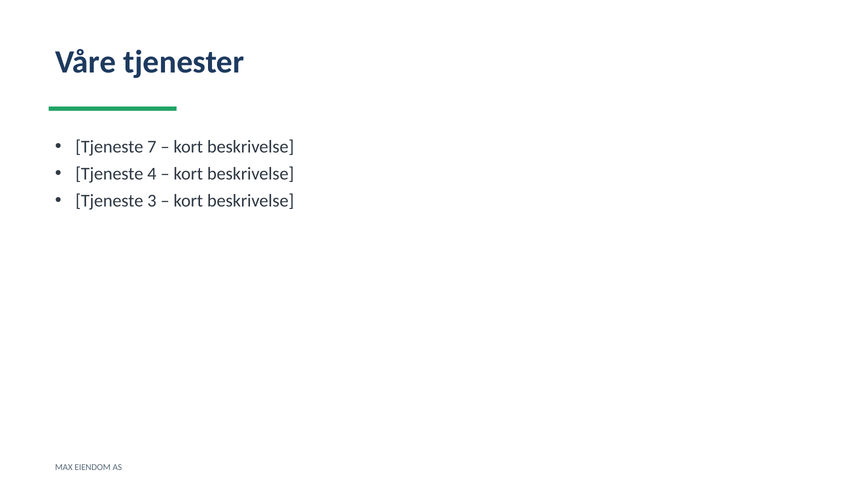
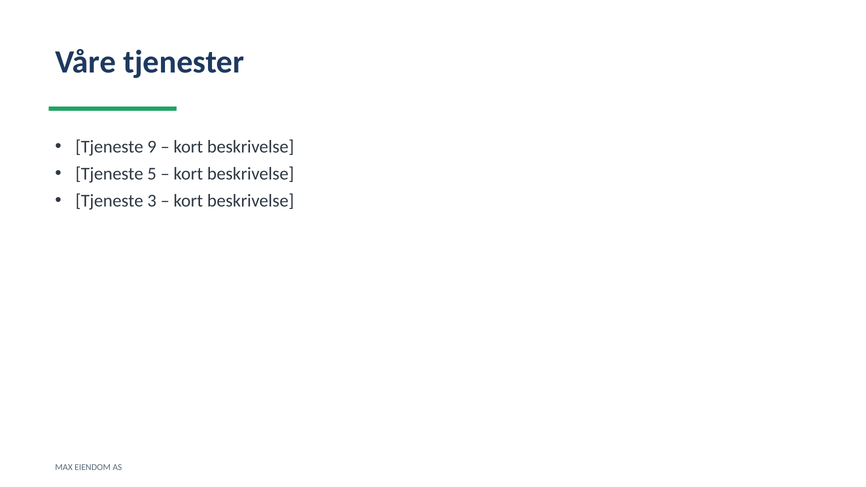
7: 7 -> 9 (152, 147)
4: 4 -> 5 (152, 174)
